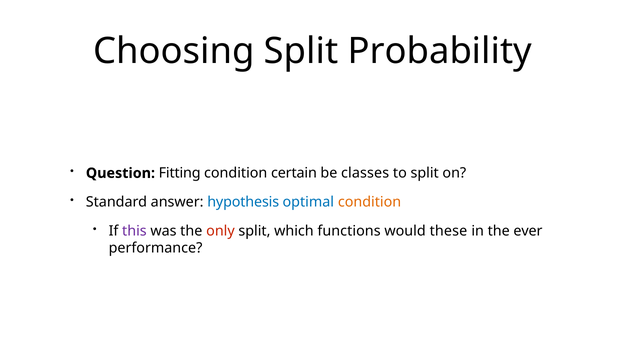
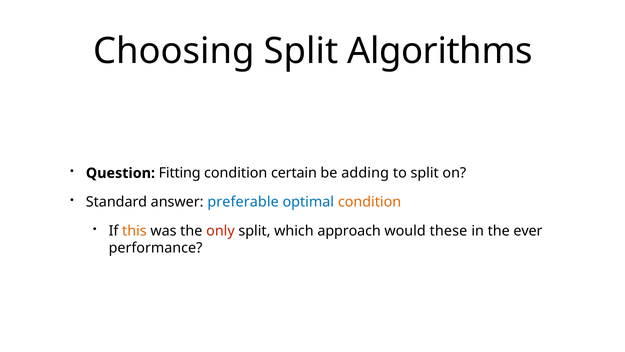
Probability: Probability -> Algorithms (440, 51)
classes: classes -> adding (365, 173)
hypothesis: hypothesis -> preferable (243, 202)
this colour: purple -> orange (134, 231)
functions: functions -> approach (349, 231)
